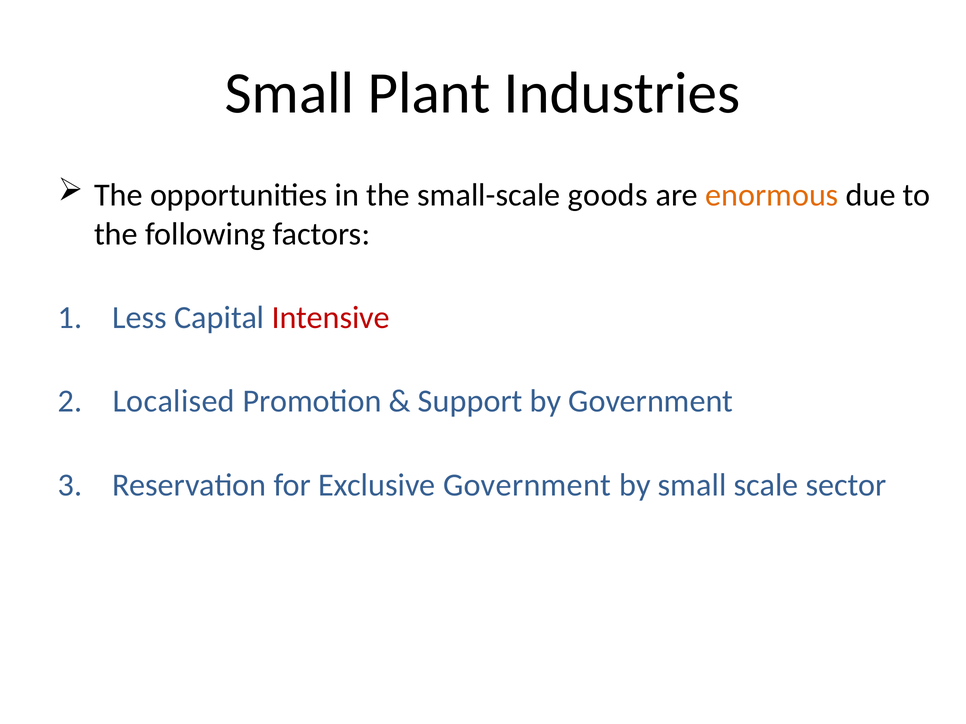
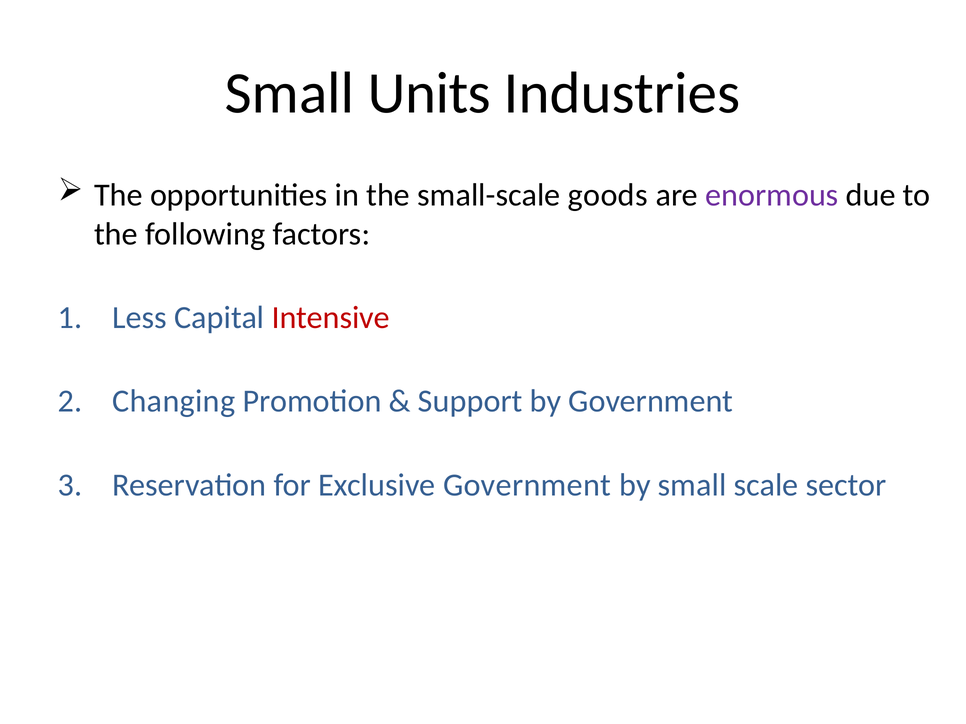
Plant: Plant -> Units (429, 94)
enormous colour: orange -> purple (772, 195)
Localised: Localised -> Changing (174, 402)
